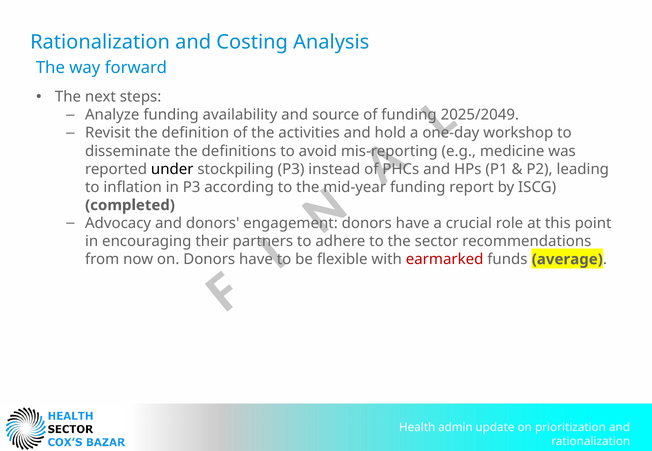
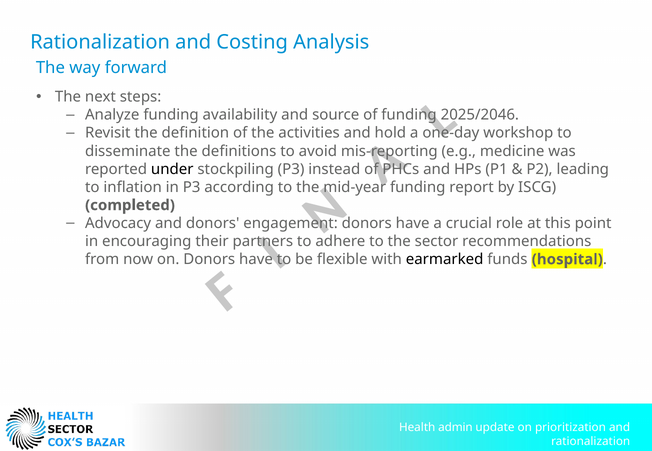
2025/2049: 2025/2049 -> 2025/2046 (480, 115)
earmarked colour: red -> black (445, 260)
average: average -> hospital (567, 260)
